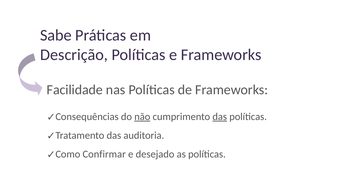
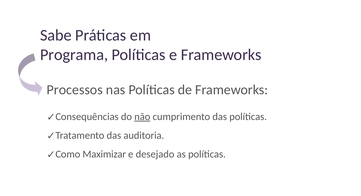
Descrição: Descrição -> Programa (74, 55)
Facilidade: Facilidade -> Processos (75, 90)
das underline: present -> none (220, 116)
Confirmar: Confirmar -> Maximizar (104, 154)
